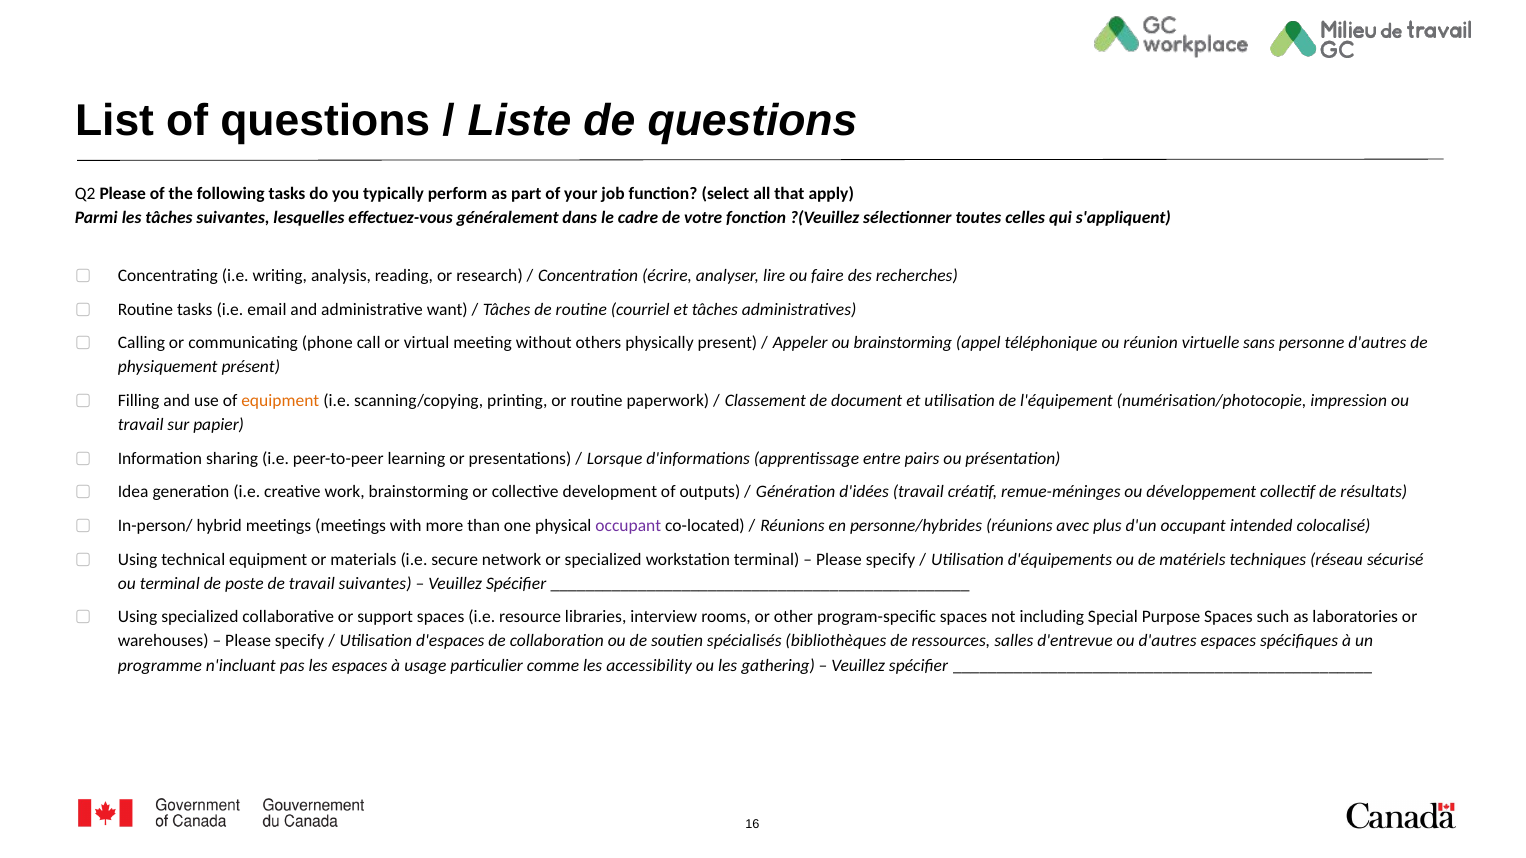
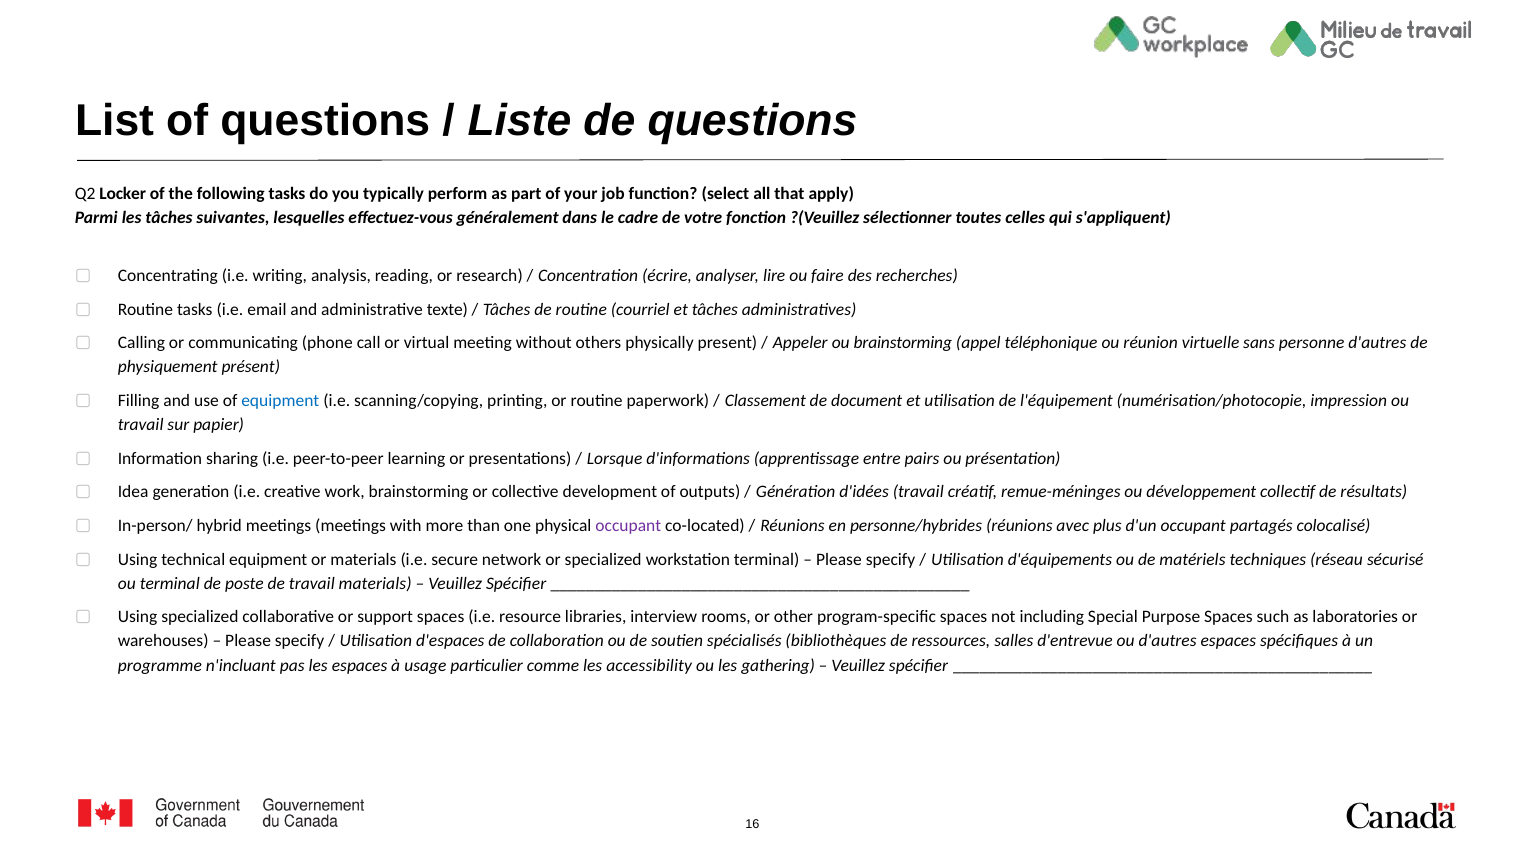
Q2 Please: Please -> Locker (123, 194)
want: want -> texte (447, 309)
equipment colour: orange -> blue (280, 401)
intended: intended -> partagés (1261, 526)
travail suivantes: suivantes -> materials (375, 584)
